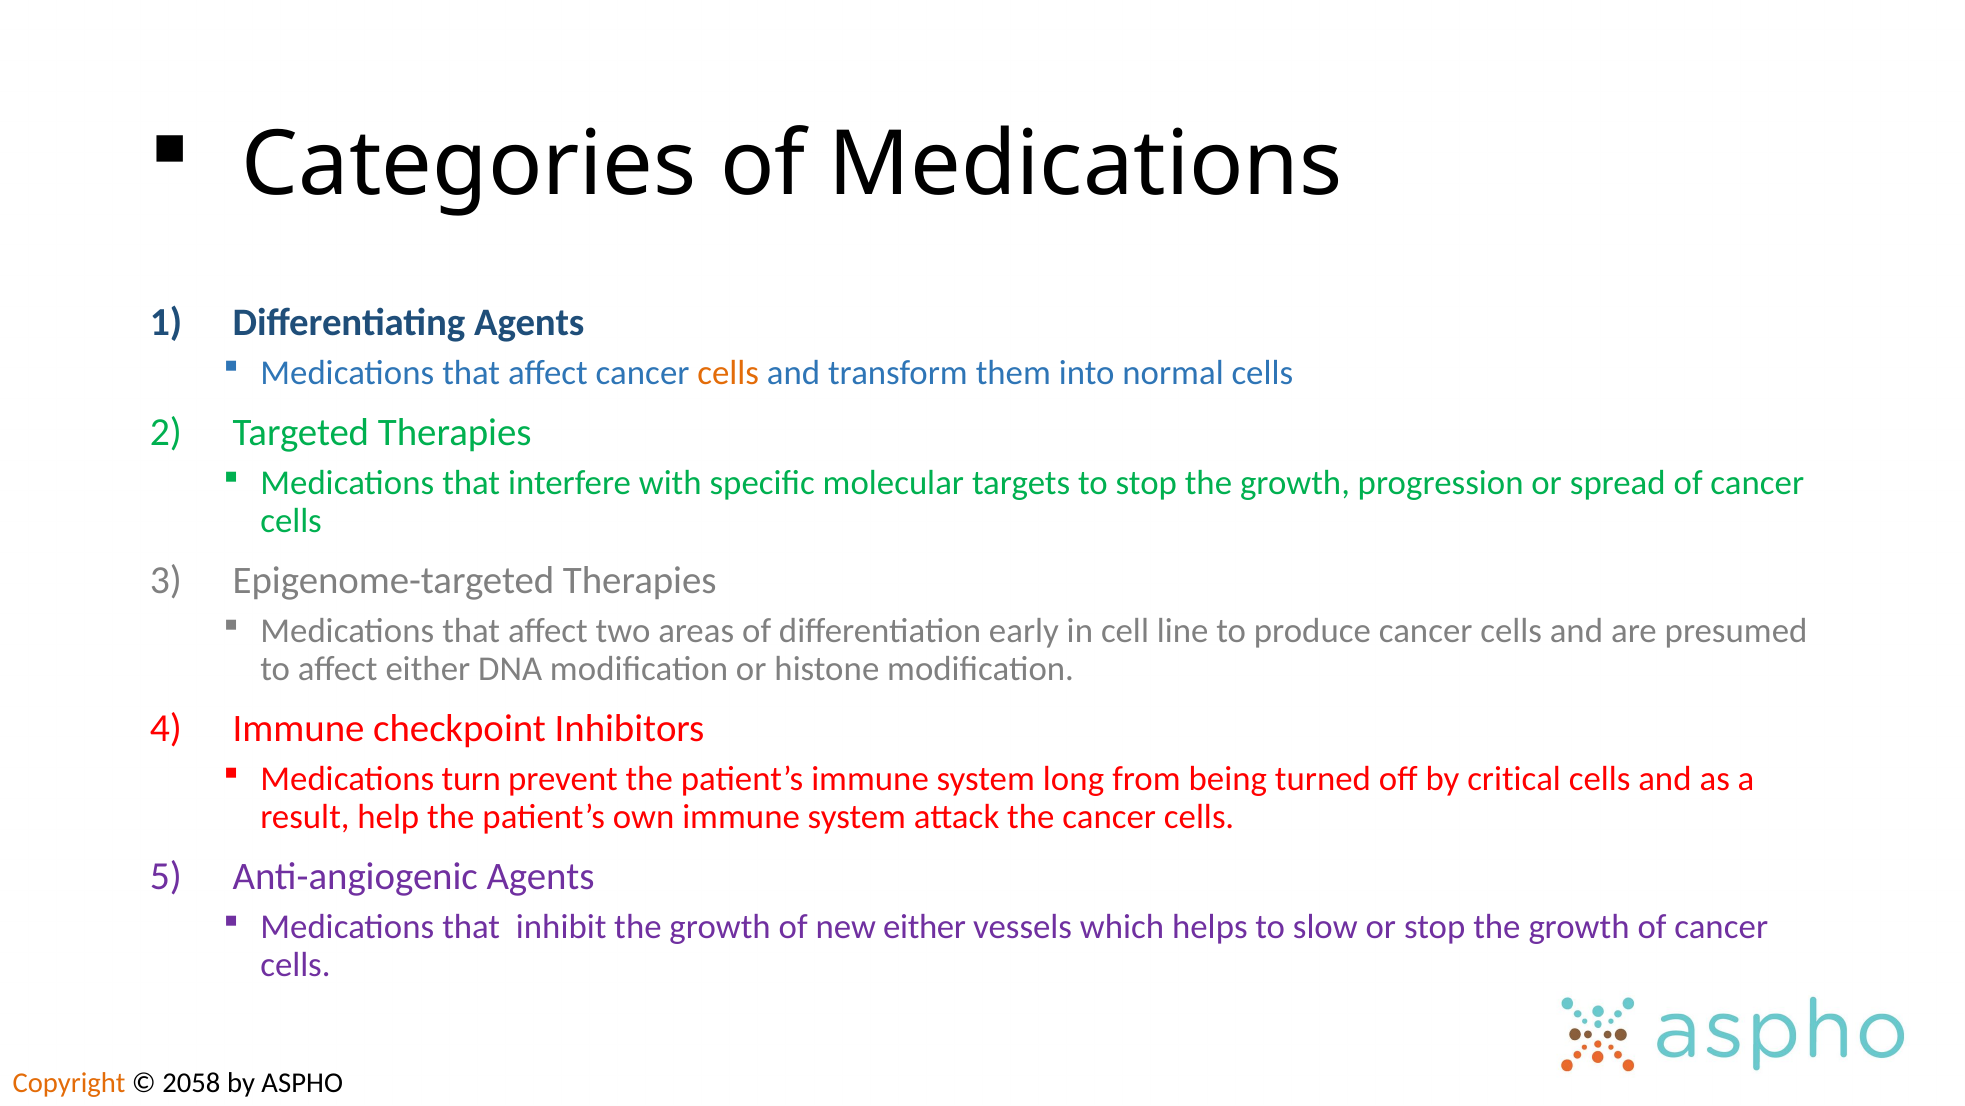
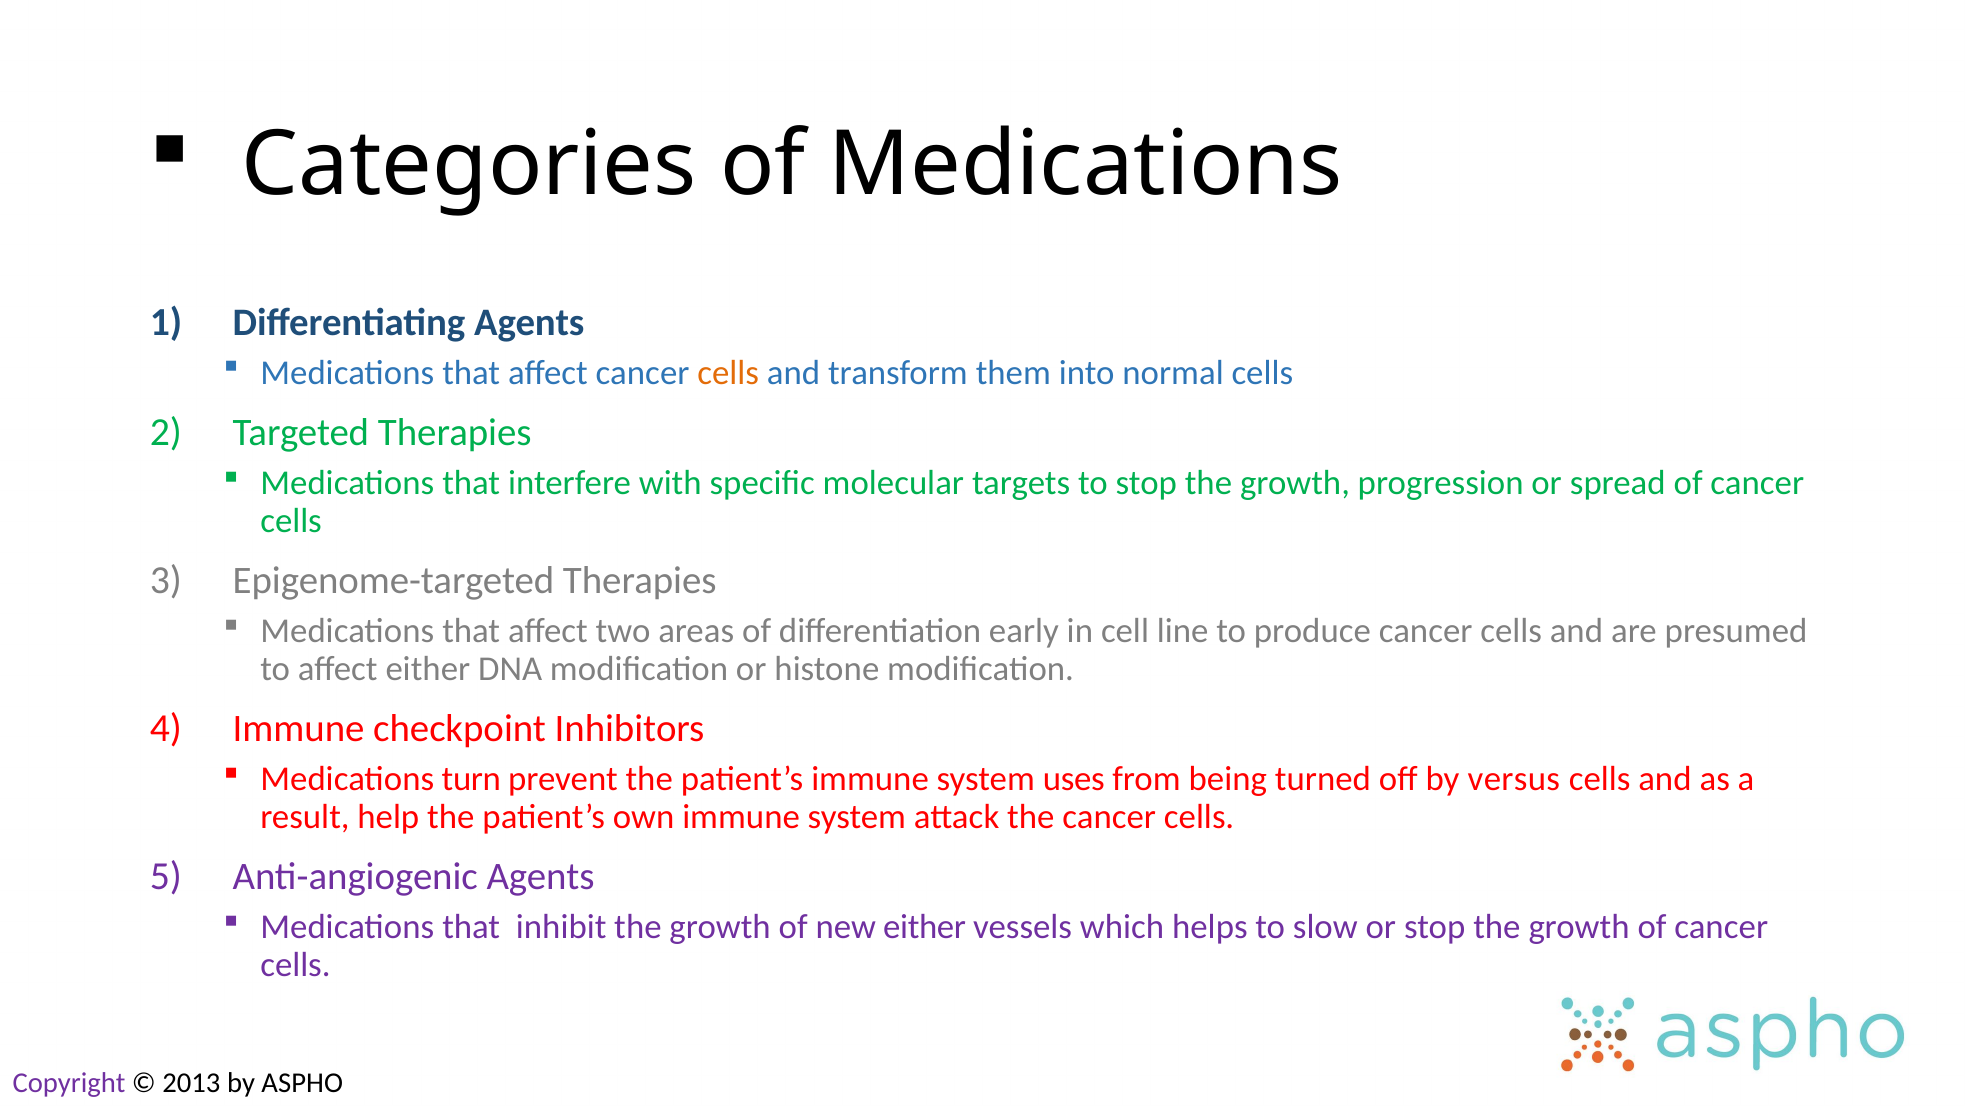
long: long -> uses (1074, 778)
critical: critical -> versus (1514, 778)
Copyright colour: orange -> purple (69, 1082)
2058: 2058 -> 2013 (191, 1082)
